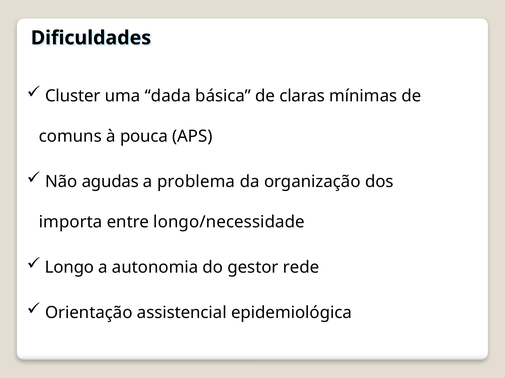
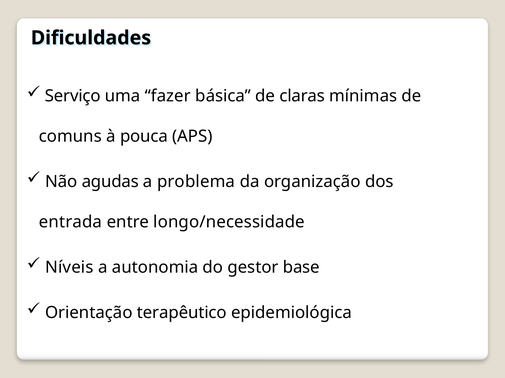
Cluster: Cluster -> Serviço (73, 96)
dada: dada -> fazer (168, 96)
importa: importa -> entrada (71, 222)
Longo: Longo -> Níveis (69, 268)
rede: rede -> base (301, 268)
assistencial: assistencial -> terapêutico (182, 313)
